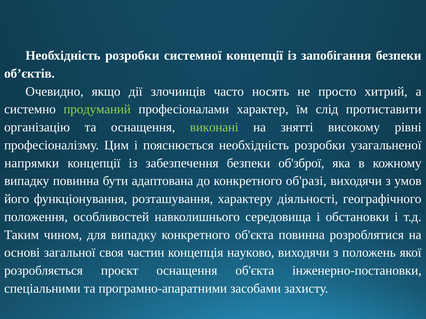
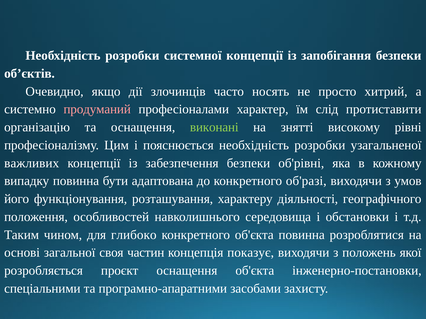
продуманий colour: light green -> pink (97, 110)
напрямки: напрямки -> важливих (32, 163)
об'зброї: об'зброї -> об'рівні (301, 163)
для випадку: випадку -> глибоко (134, 235)
науково: науково -> показує (251, 253)
